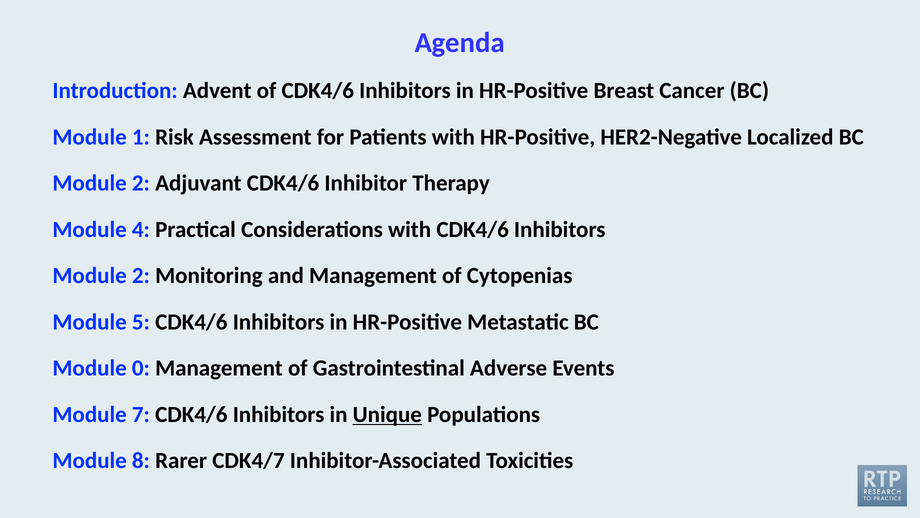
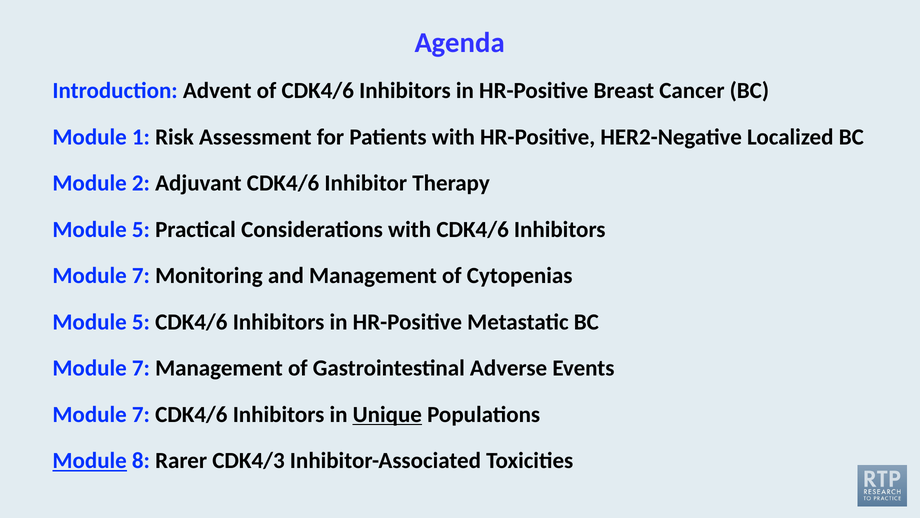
4: 4 -> 5 (141, 229)
2: 2 -> 7 (141, 276)
0: 0 -> 7 (141, 368)
Module underline: none -> present (90, 460)
CDK4/7: CDK4/7 -> CDK4/3 (248, 460)
